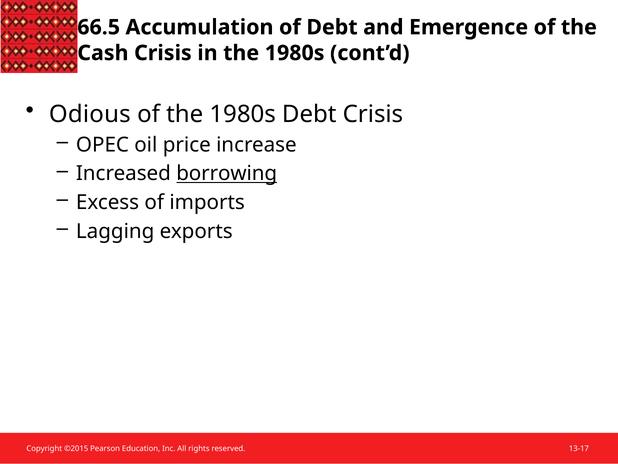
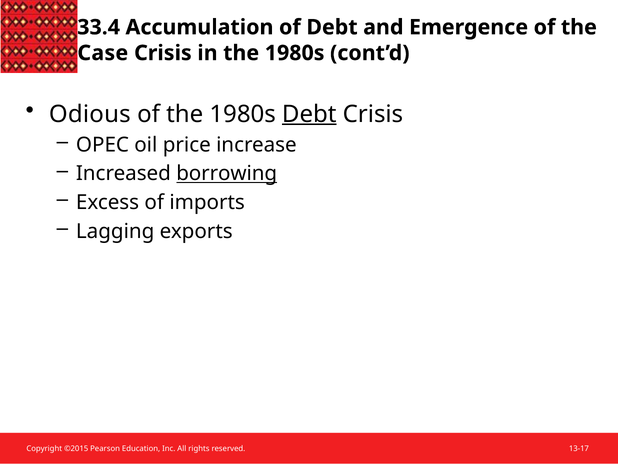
66.5: 66.5 -> 33.4 (99, 27)
Cash: Cash -> Case (103, 53)
Debt underline: none -> present (309, 114)
